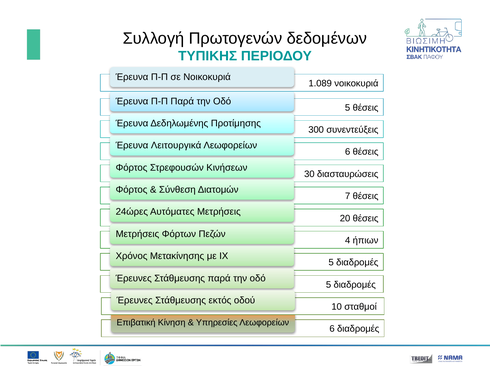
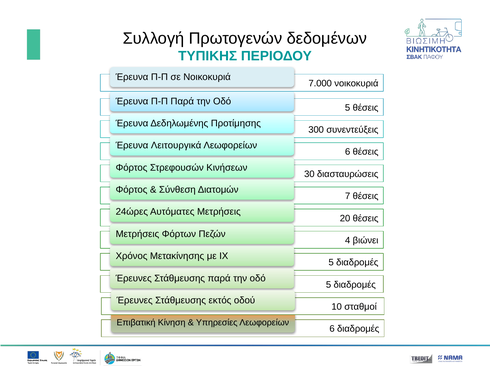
1.089: 1.089 -> 7.000 (320, 83)
ήπιων: ήπιων -> βιώνει (366, 240)
